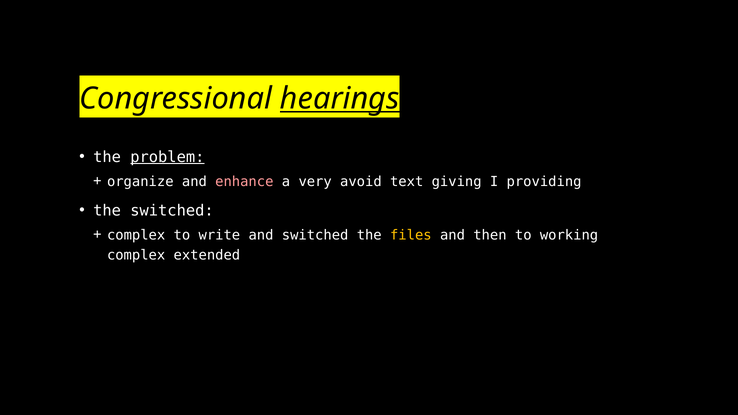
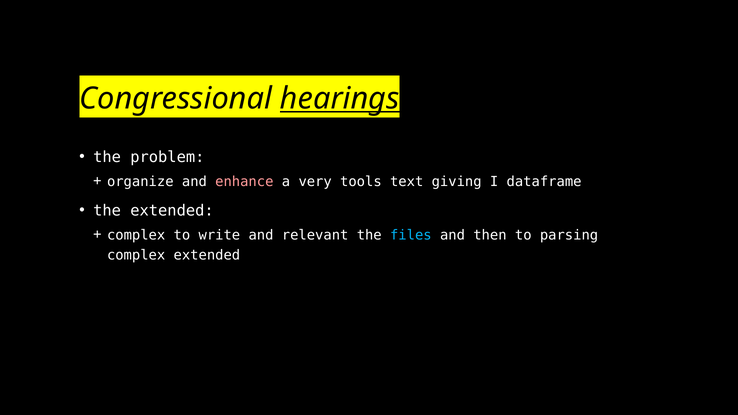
problem underline: present -> none (167, 157)
avoid: avoid -> tools (361, 182)
providing: providing -> dataframe (544, 182)
the switched: switched -> extended (172, 211)
and switched: switched -> relevant (315, 235)
files colour: yellow -> light blue (411, 235)
working: working -> parsing (569, 235)
